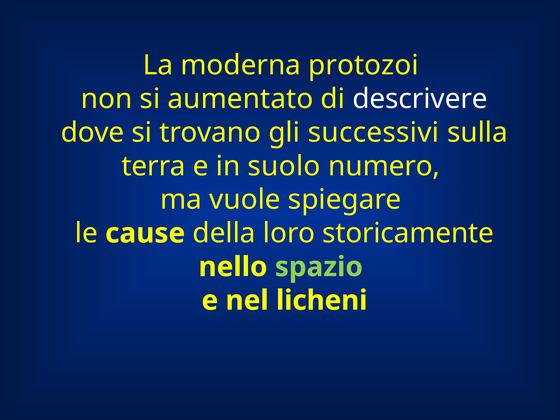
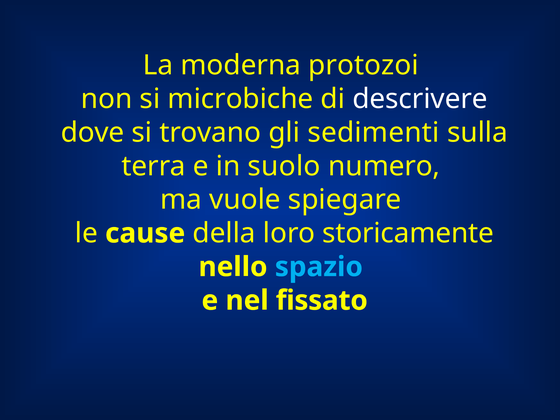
aumentato: aumentato -> microbiche (240, 99)
successivi: successivi -> sedimenti (373, 133)
spazio colour: light green -> light blue (319, 267)
licheni: licheni -> fissato (322, 301)
